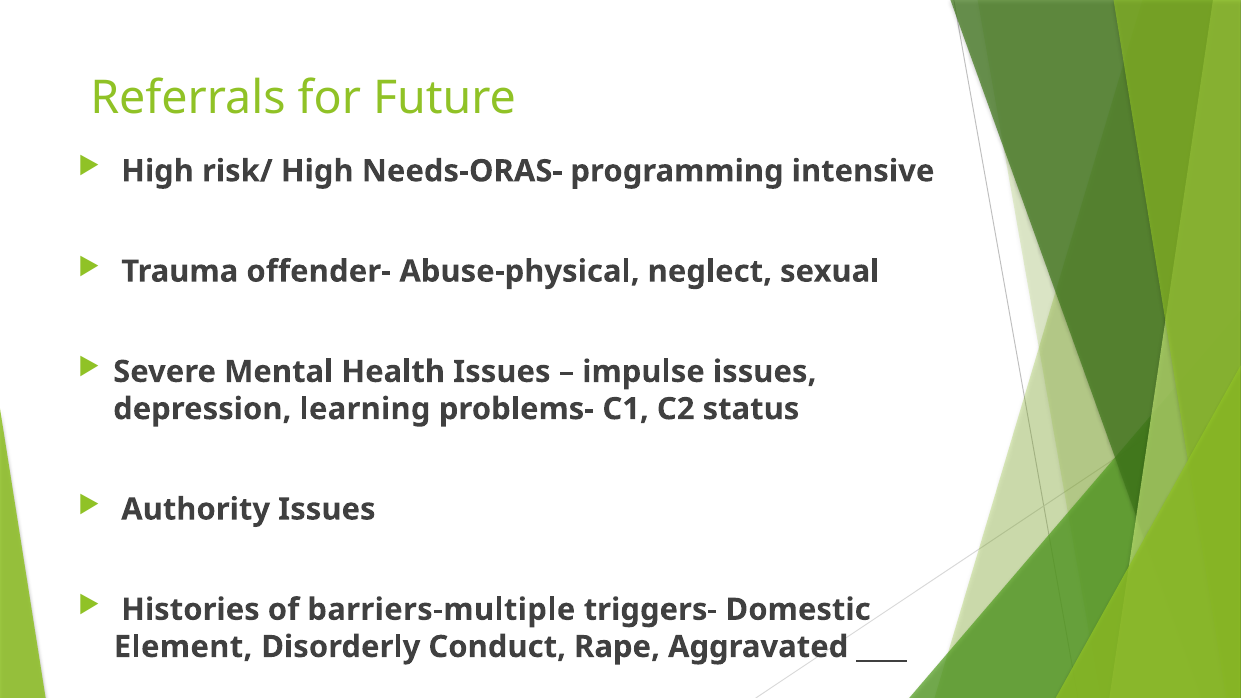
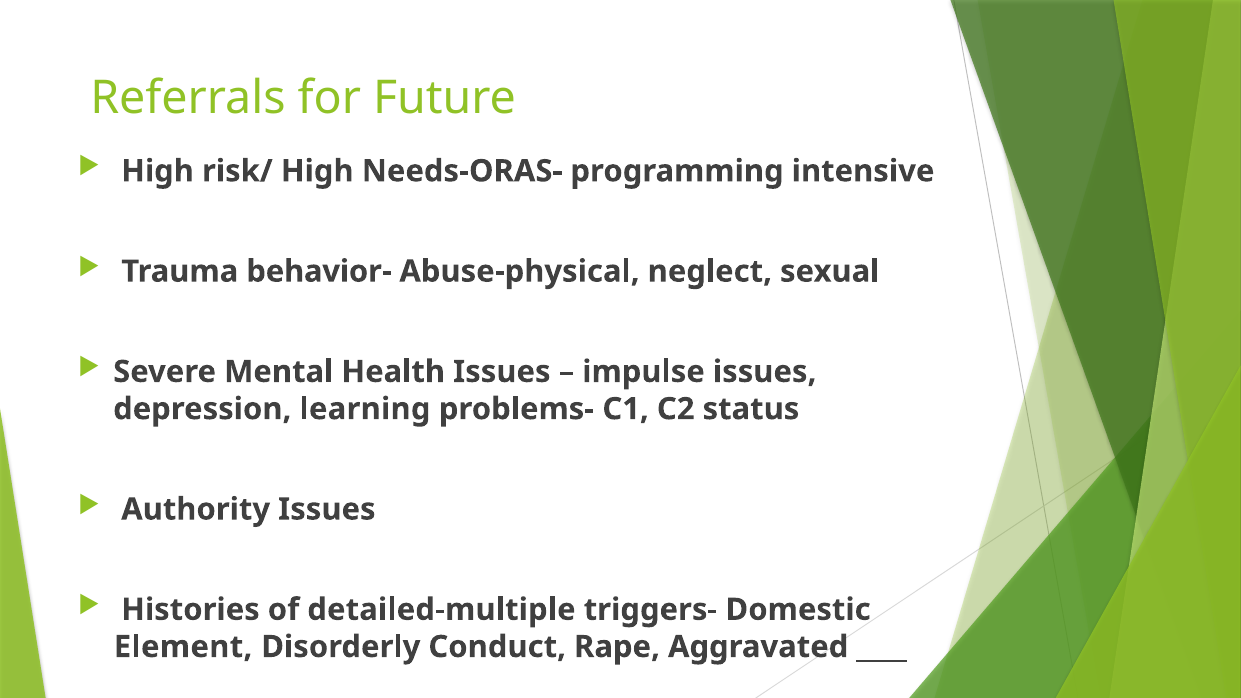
offender-: offender- -> behavior- (319, 271)
barriers-multiple: barriers-multiple -> detailed-multiple (441, 610)
